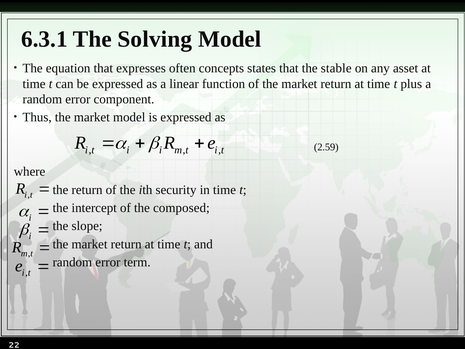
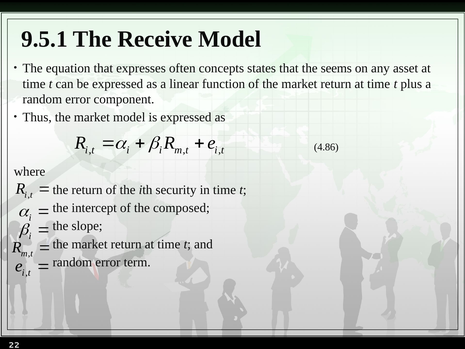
6.3.1: 6.3.1 -> 9.5.1 (44, 39)
Solving: Solving -> Receive (155, 39)
stable: stable -> seems (336, 68)
2.59: 2.59 -> 4.86 (326, 147)
